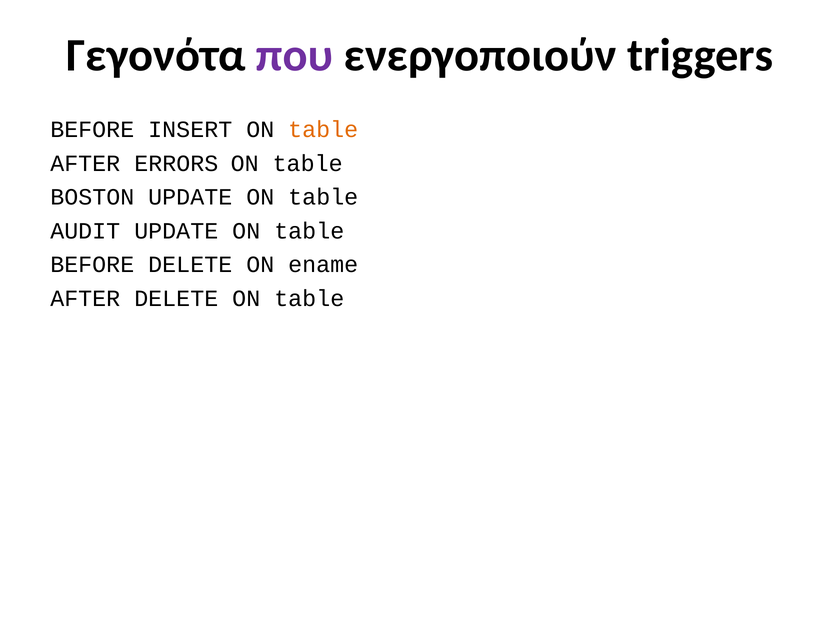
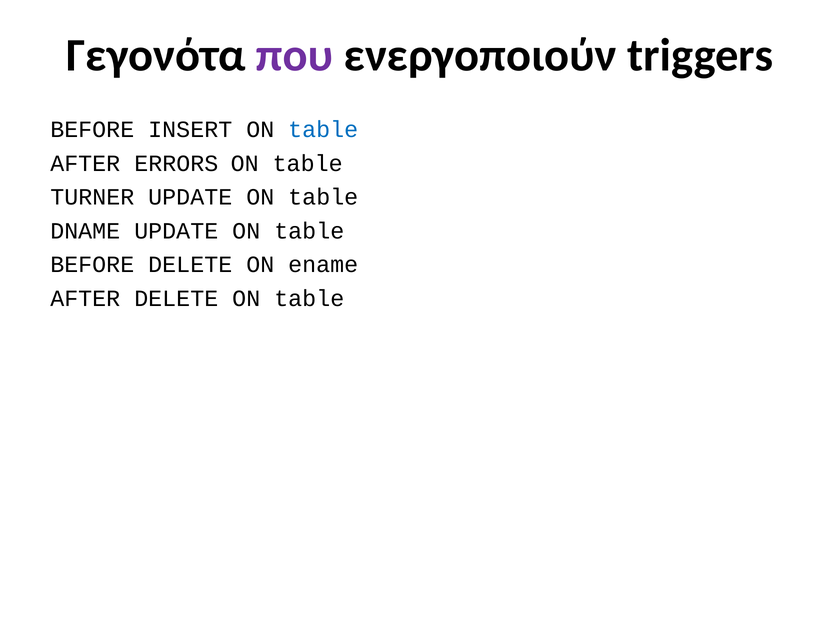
table colour: orange -> blue (323, 129)
BOSTON: BOSTON -> TURNER (92, 197)
AUDIT: AUDIT -> DNAME (85, 231)
